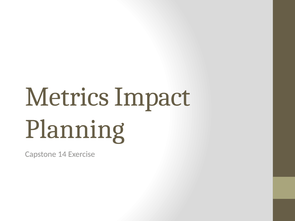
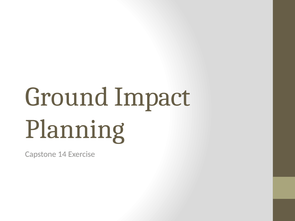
Metrics: Metrics -> Ground (67, 97)
